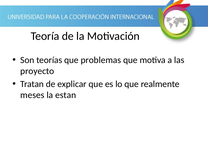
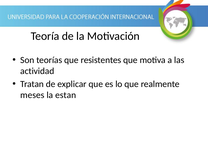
problemas: problemas -> resistentes (101, 60)
proyecto: proyecto -> actividad (37, 71)
